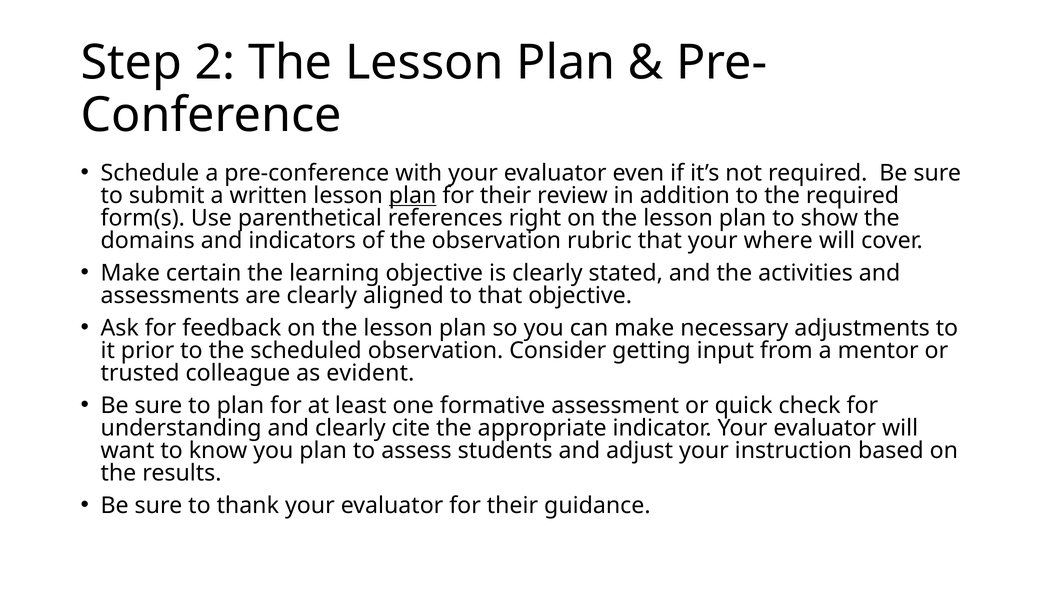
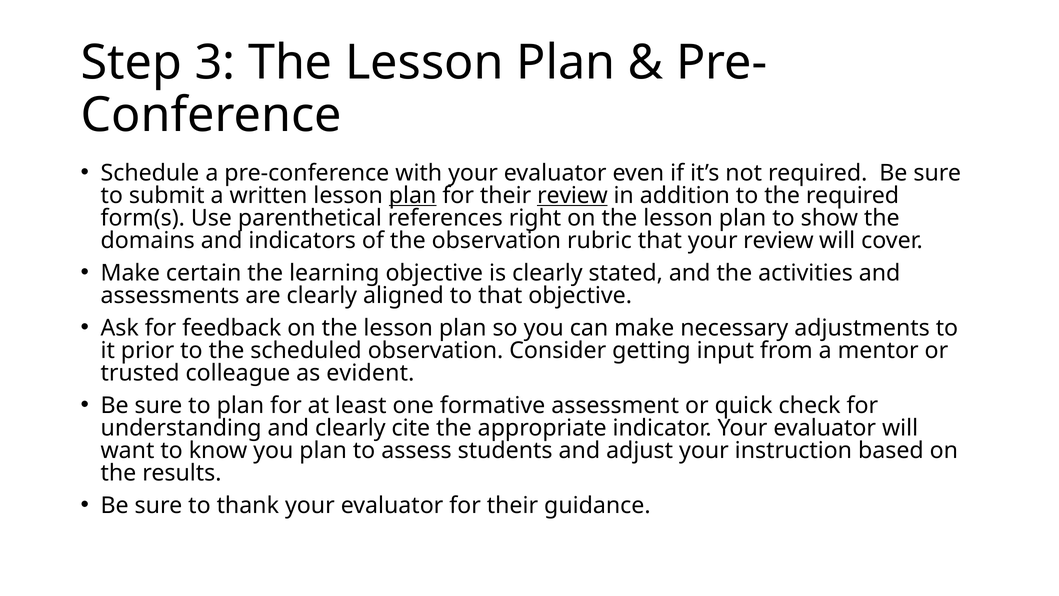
2: 2 -> 3 (215, 63)
review underline: none -> present (573, 195)
your where: where -> review (778, 240)
